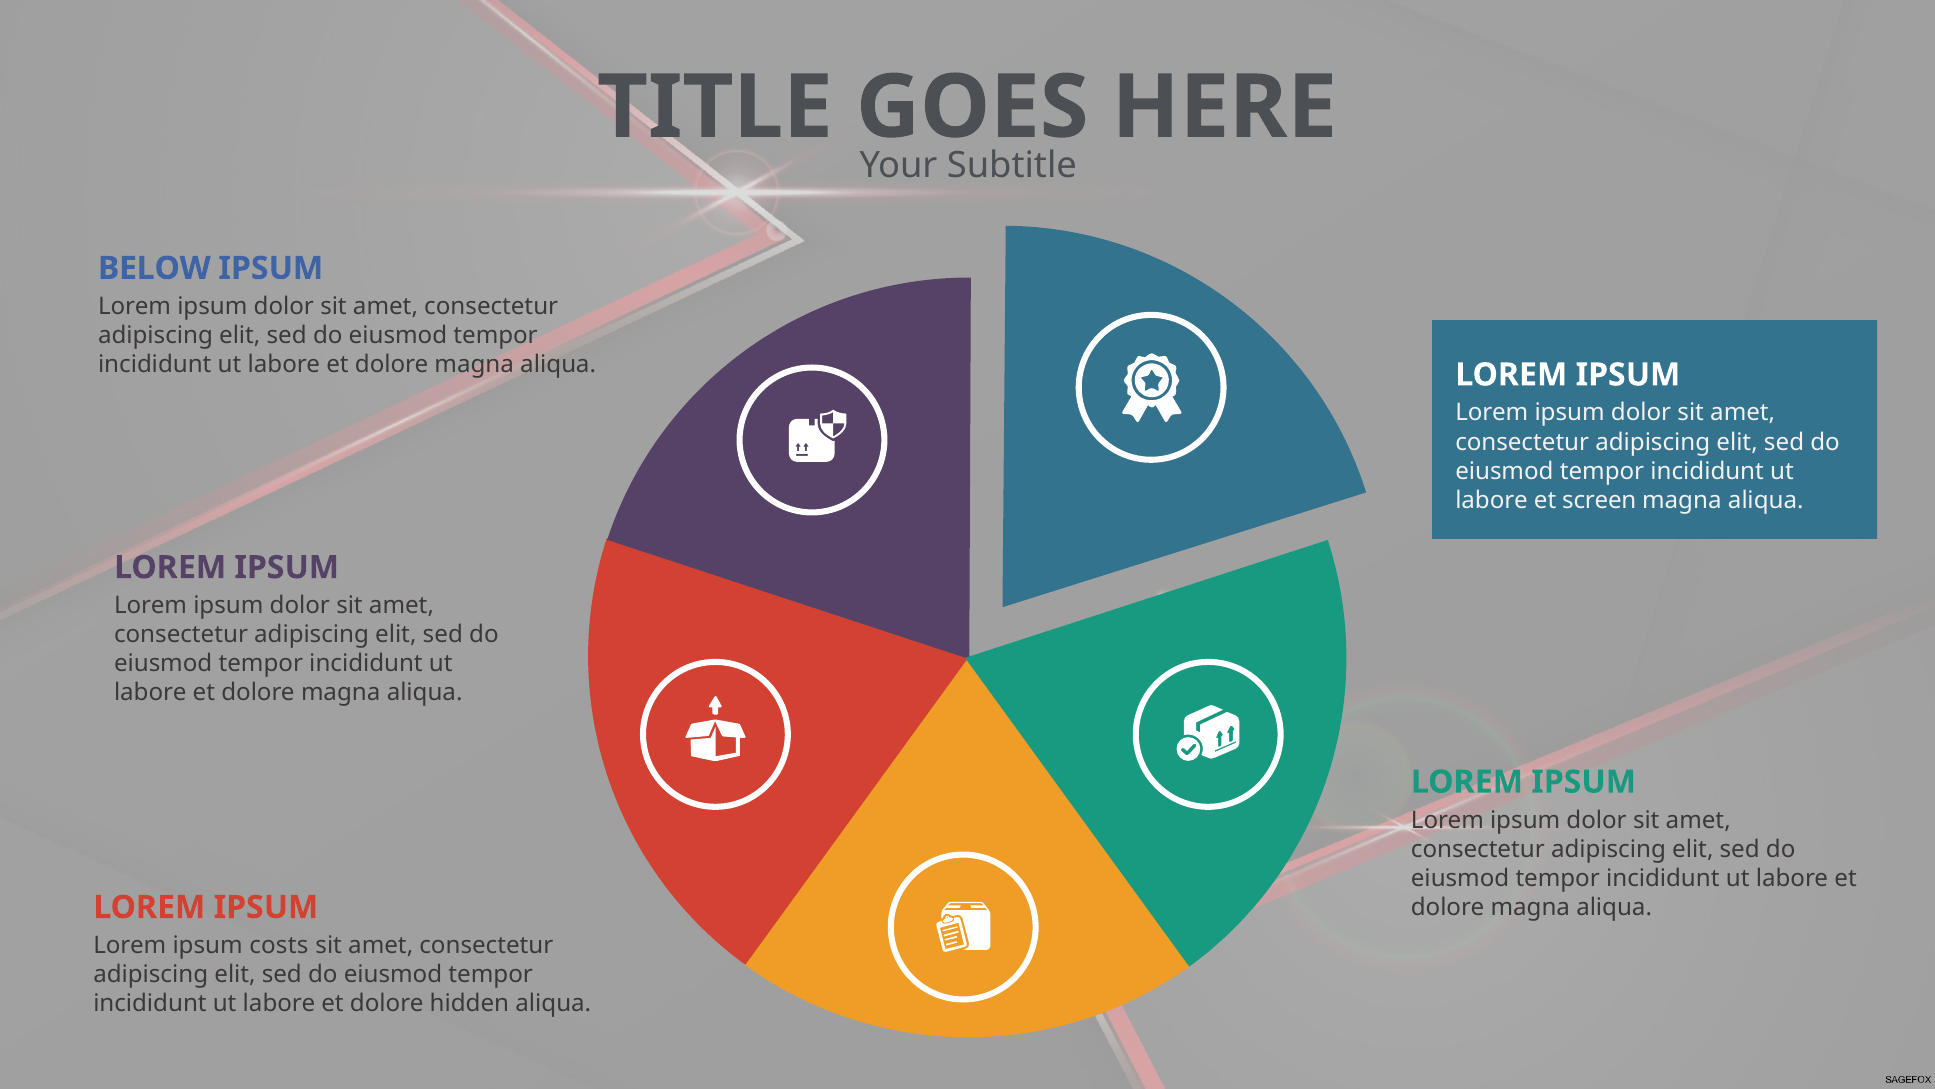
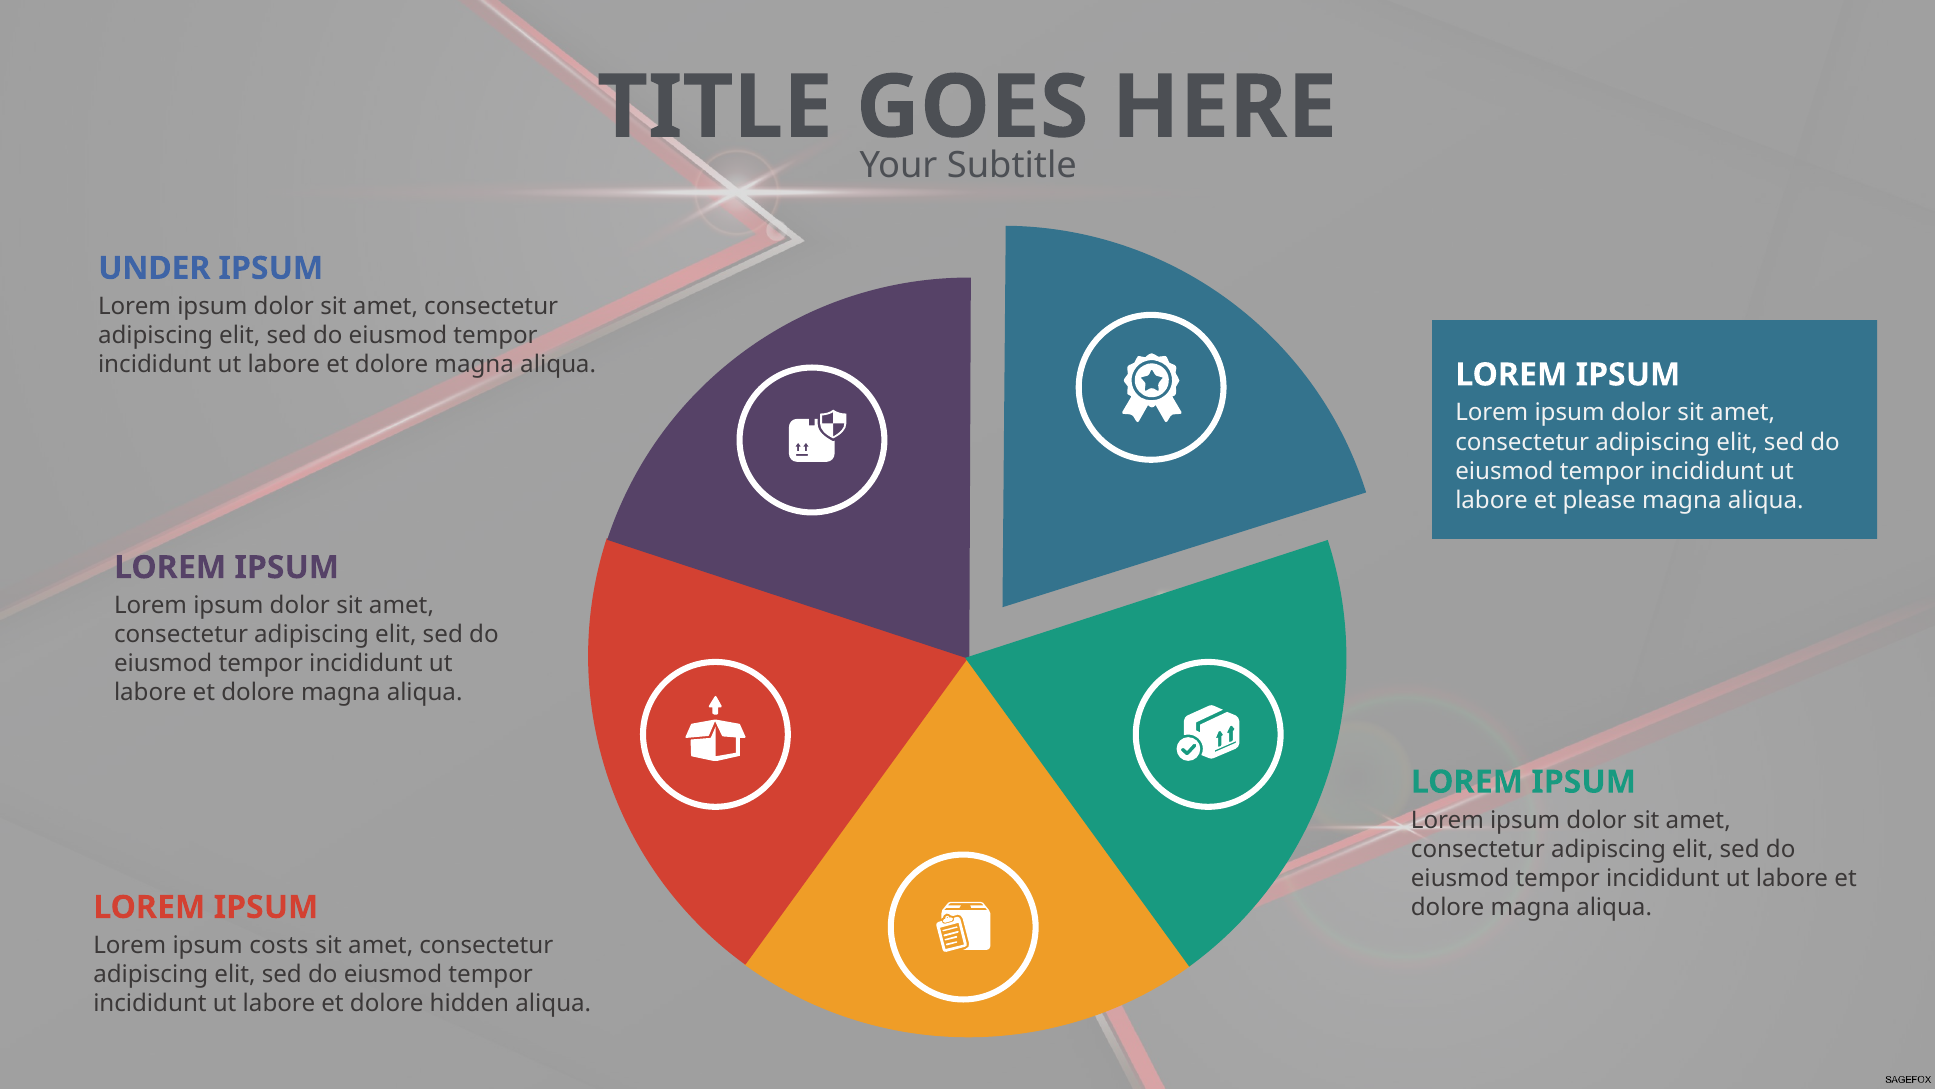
BELOW: BELOW -> UNDER (154, 268)
screen: screen -> please (1599, 500)
